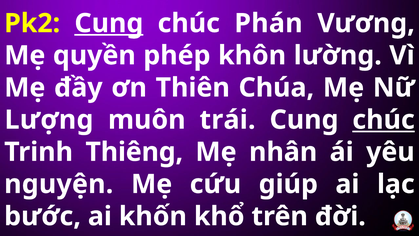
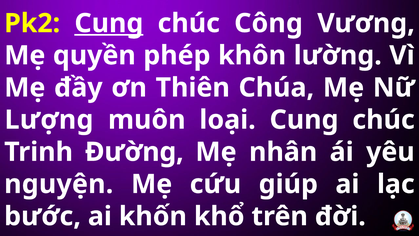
Phán: Phán -> Công (269, 23)
trái: trái -> loại (228, 120)
chúc underline: present -> none (384, 120)
Thiêng: Thiêng -> Đường (134, 152)
